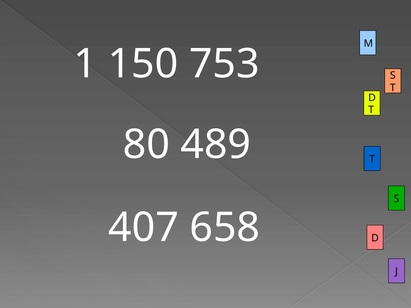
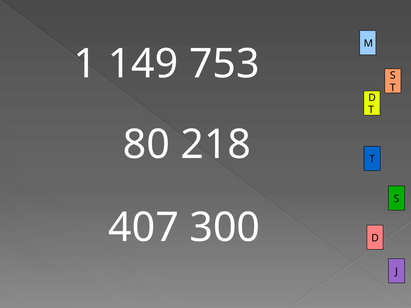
150: 150 -> 149 (143, 64)
489: 489 -> 218 (216, 145)
658: 658 -> 300 (225, 228)
